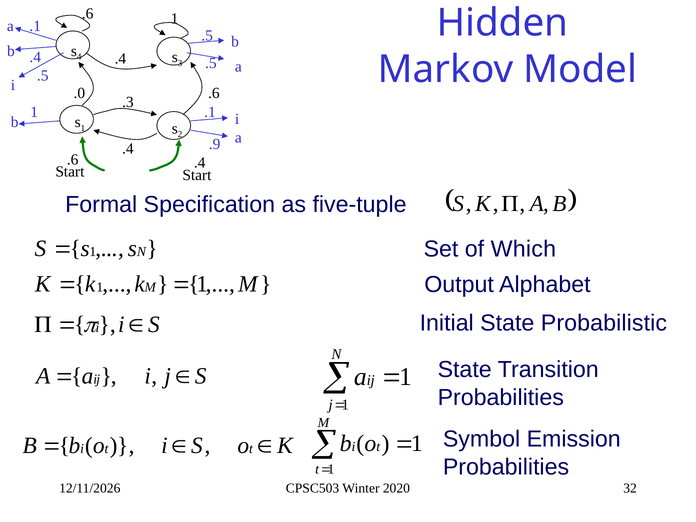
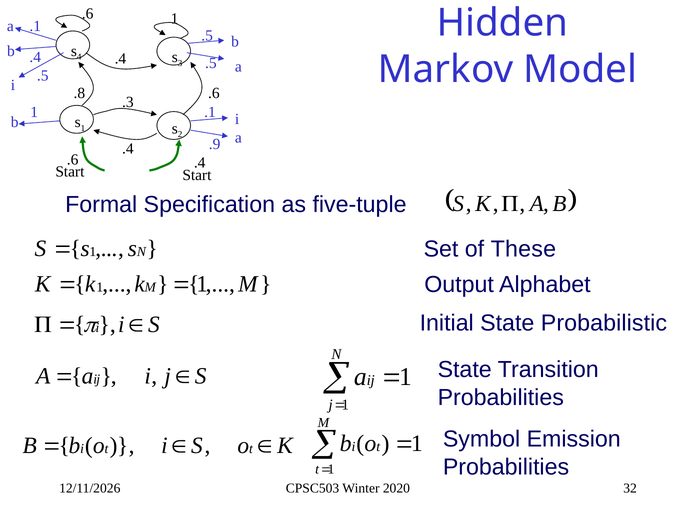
.0: .0 -> .8 (79, 93)
Which: Which -> These (523, 249)
